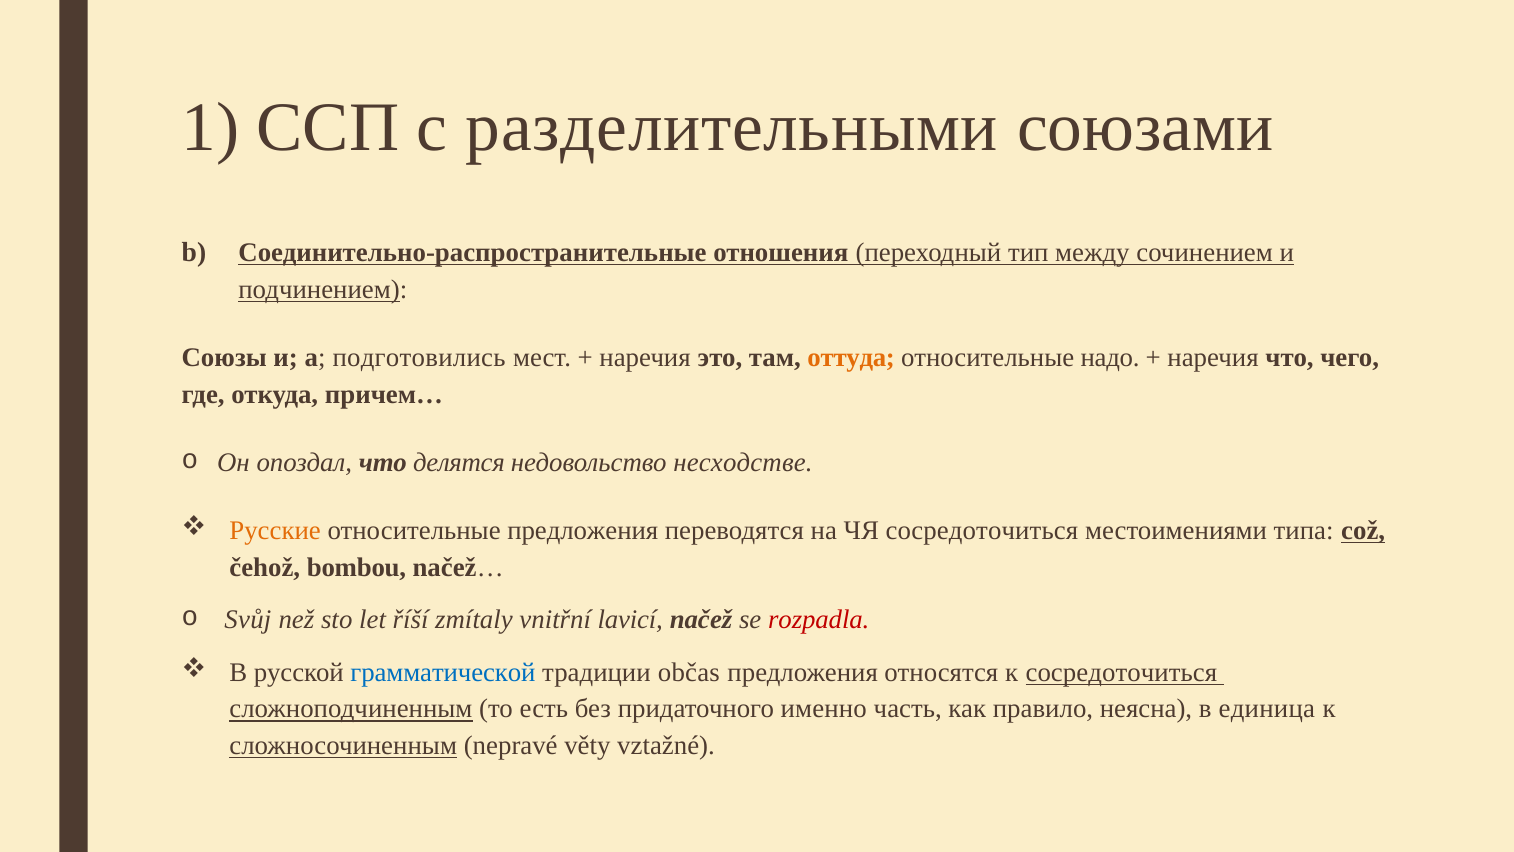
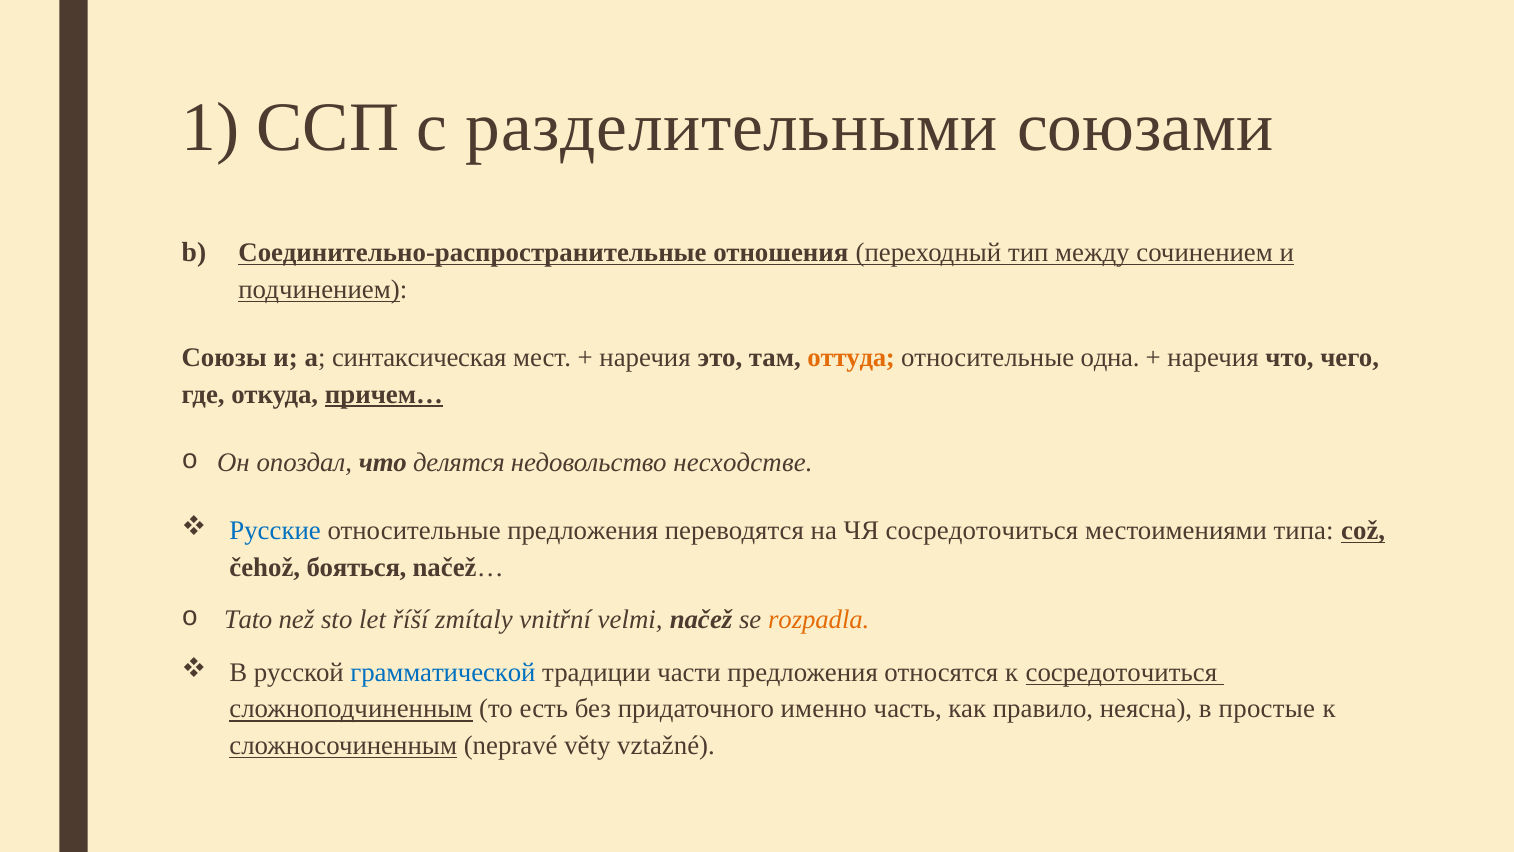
подготовились: подготовились -> синтаксическая (419, 357)
надо: надо -> одна (1110, 357)
причем… underline: none -> present (384, 394)
Русские colour: orange -> blue (275, 531)
bombou: bombou -> бояться (357, 567)
Svůj: Svůj -> Tato (248, 620)
lavicí: lavicí -> velmi (630, 620)
rozpadla colour: red -> orange (819, 620)
občas: občas -> части (689, 672)
единица: единица -> простые (1267, 709)
